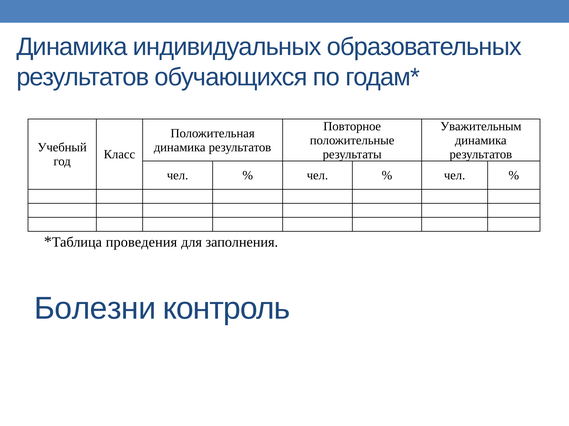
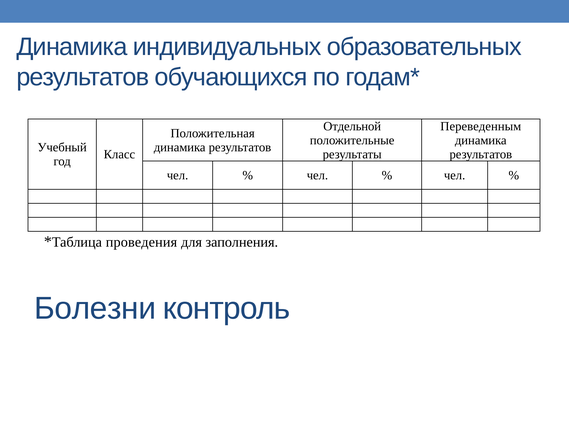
Повторное: Повторное -> Отдельной (352, 126)
Уважительным: Уважительным -> Переведенным (481, 126)
